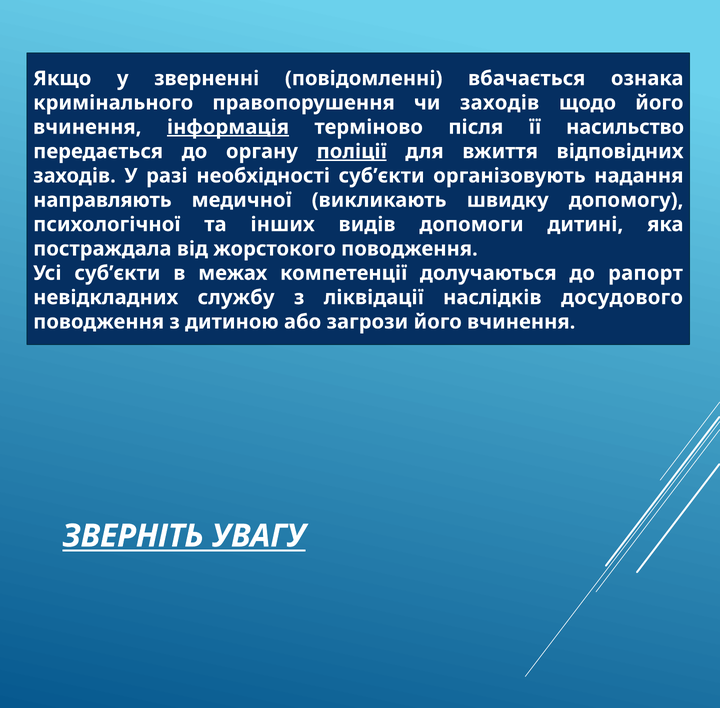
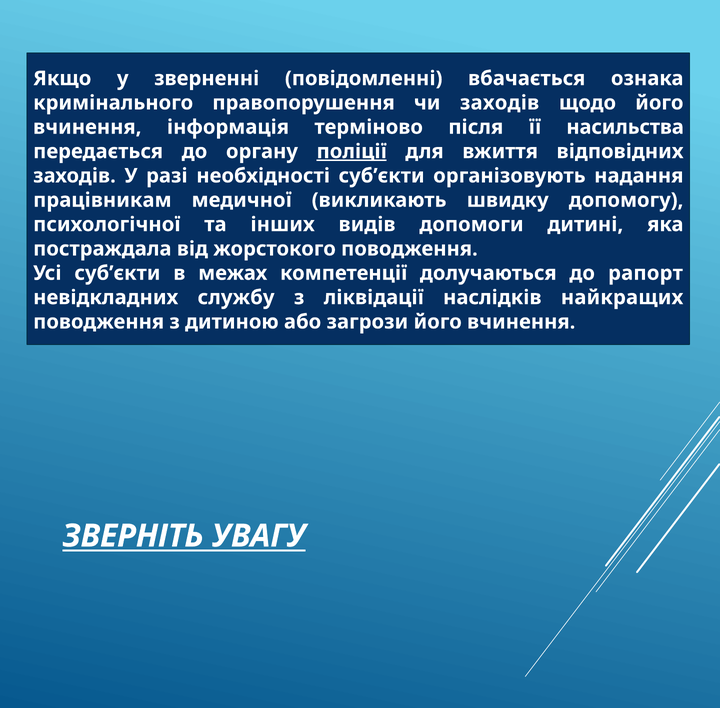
інформація underline: present -> none (228, 127)
насильство: насильство -> насильства (625, 127)
направляють: направляють -> працівникам (102, 200)
досудового: досудового -> найкращих (622, 297)
